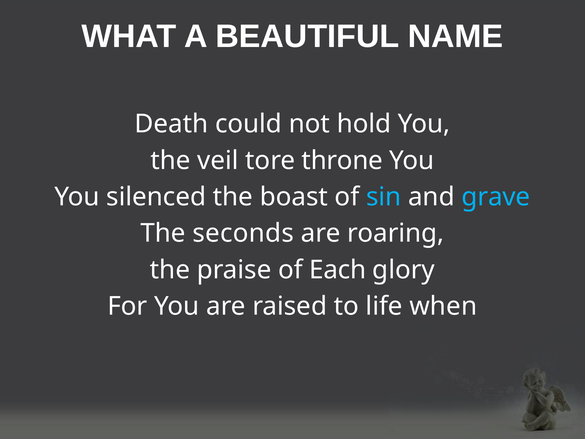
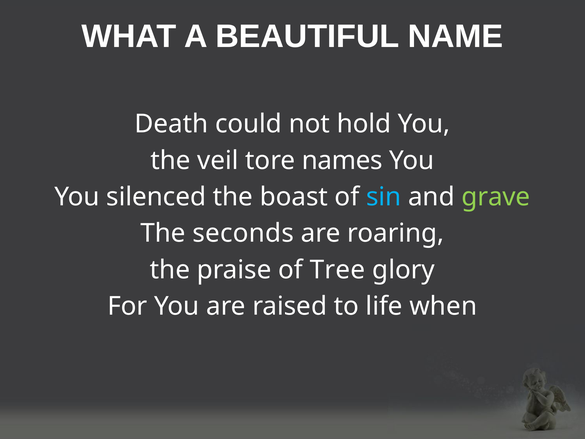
throne: throne -> names (342, 160)
grave colour: light blue -> light green (496, 197)
Each: Each -> Tree (337, 270)
